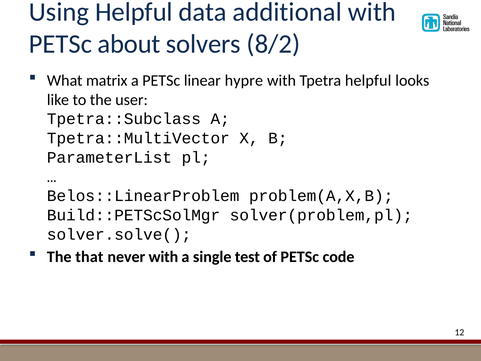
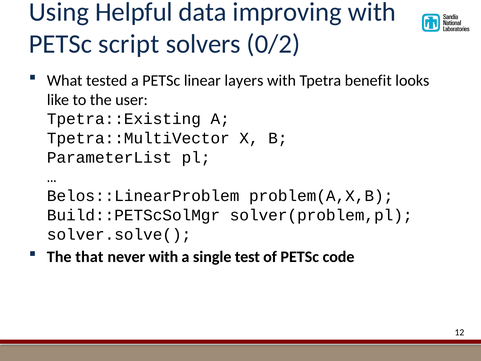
additional: additional -> improving (287, 12)
about: about -> script (129, 44)
8/2: 8/2 -> 0/2 (273, 44)
matrix: matrix -> tested (107, 80)
hypre: hypre -> layers (244, 80)
Tpetra helpful: helpful -> benefit (368, 80)
Tpetra::Subclass: Tpetra::Subclass -> Tpetra::Existing (124, 119)
